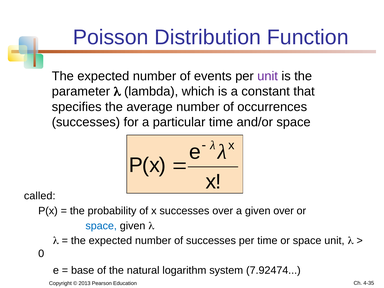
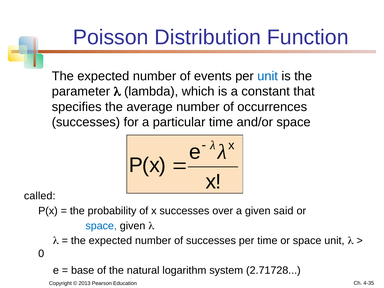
unit colour: purple -> blue (268, 76)
given over: over -> said (283, 211)
7.92474: 7.92474 -> 2.71728 (273, 270)
